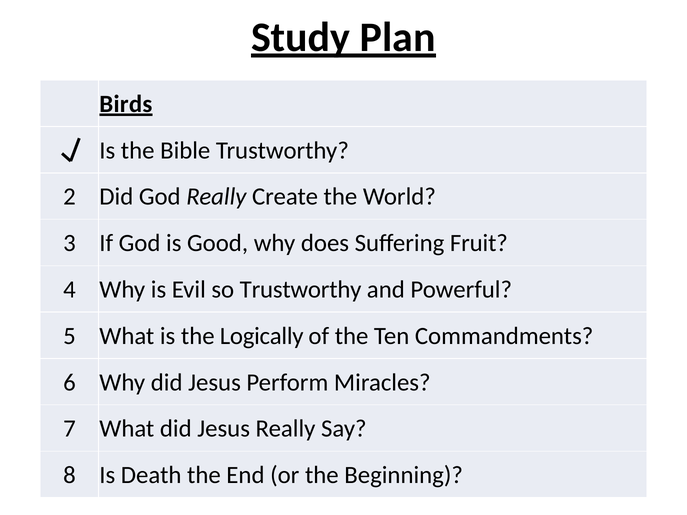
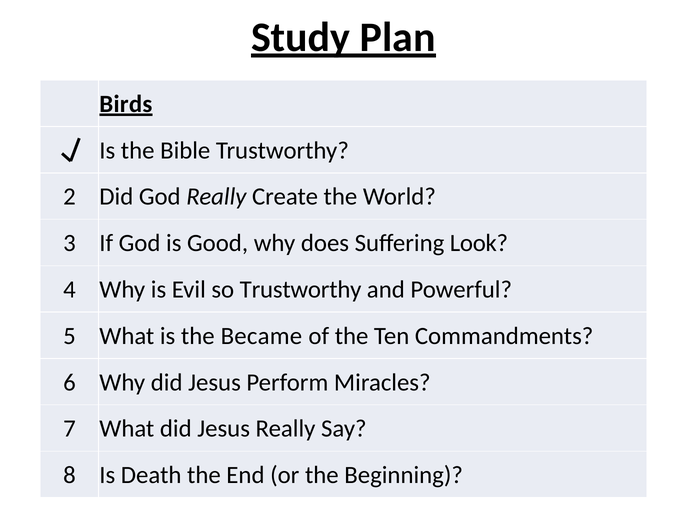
Fruit: Fruit -> Look (479, 243)
Logically: Logically -> Became (261, 336)
